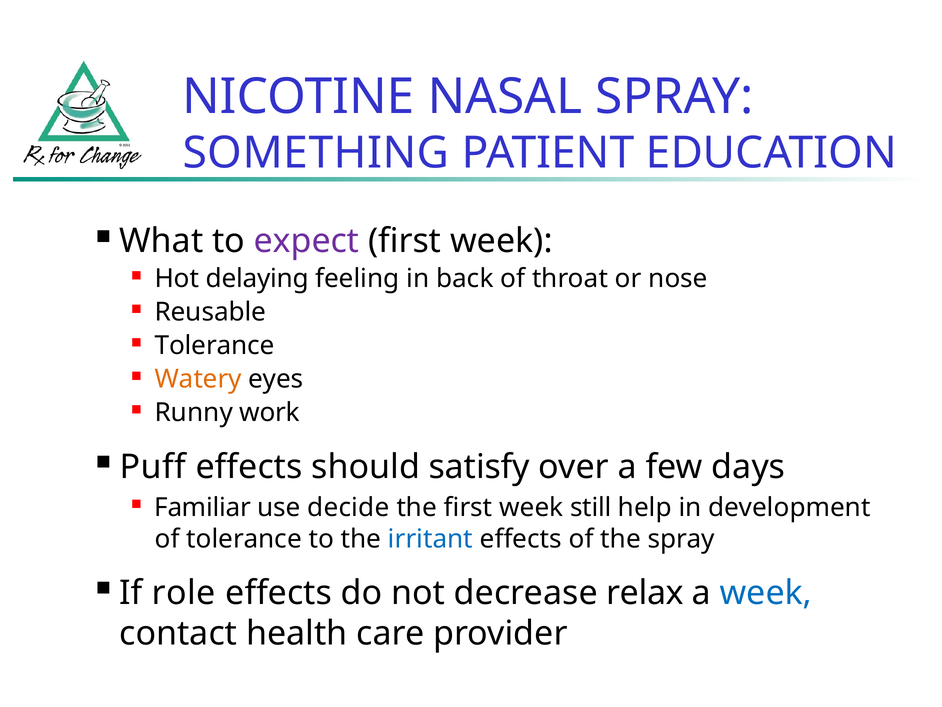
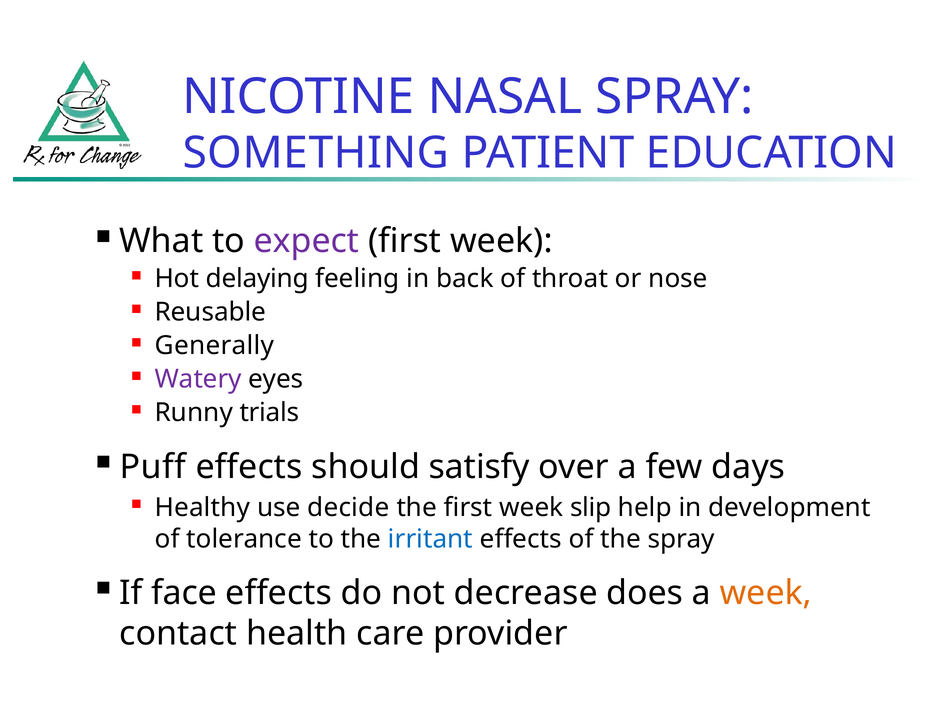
Tolerance: Tolerance -> Generally (214, 345)
Watery colour: orange -> purple (198, 379)
work: work -> trials (270, 412)
Familiar: Familiar -> Healthy (202, 507)
still: still -> slip (591, 507)
role: role -> face (184, 592)
relax: relax -> does (645, 592)
week colour: blue -> orange (766, 592)
